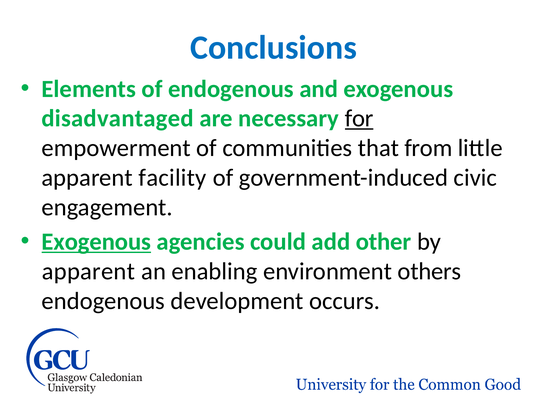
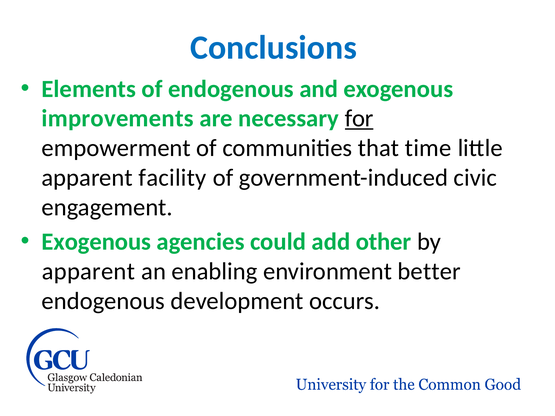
disadvantaged: disadvantaged -> improvements (118, 119)
from: from -> time (428, 148)
Exogenous underline: present -> none (96, 242)
others: others -> better (429, 272)
